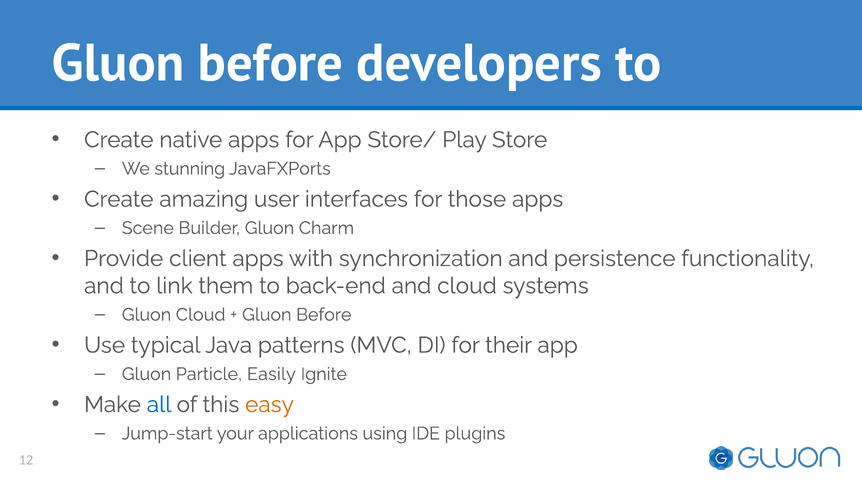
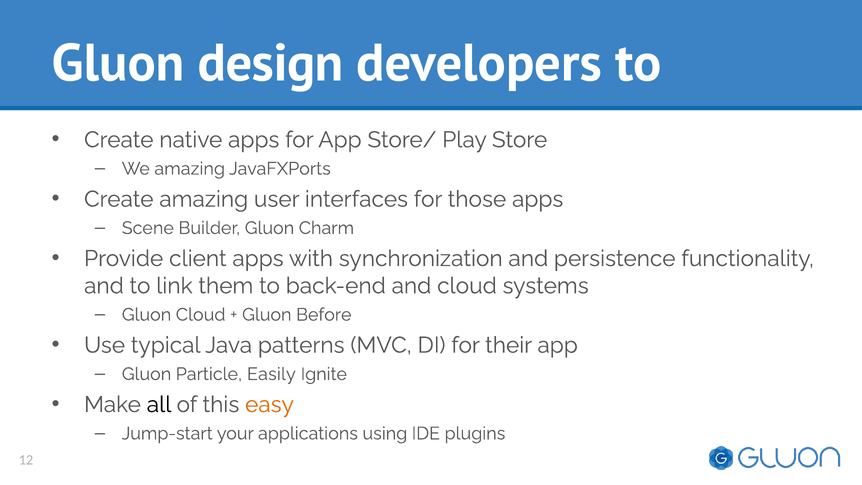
before: before -> design (271, 63)
We stunning: stunning -> amazing (190, 169)
all colour: blue -> black (159, 404)
